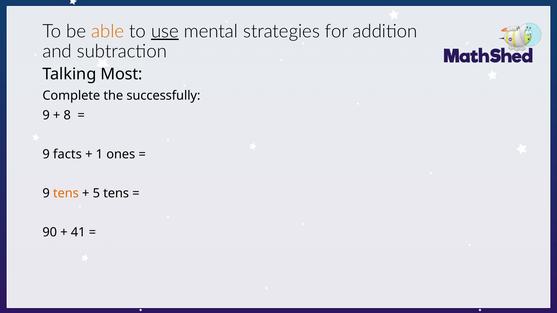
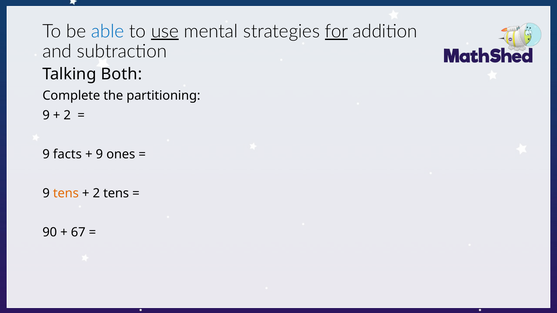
able colour: orange -> blue (108, 31)
for underline: none -> present (336, 31)
Most: Most -> Both (121, 74)
successfully: successfully -> partitioning (163, 96)
8: 8 -> 2 (67, 115)
1: 1 -> 9 (99, 154)
5: 5 -> 2 (96, 194)
41: 41 -> 67 (78, 233)
